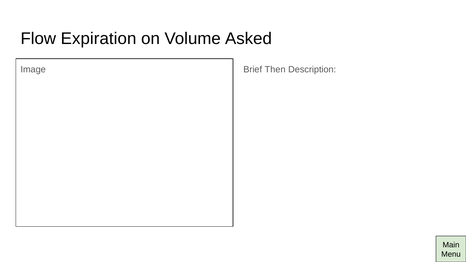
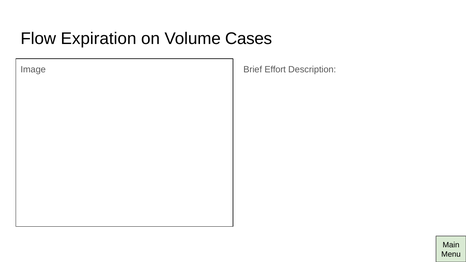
Asked: Asked -> Cases (249, 39)
Then: Then -> Effort (275, 69)
